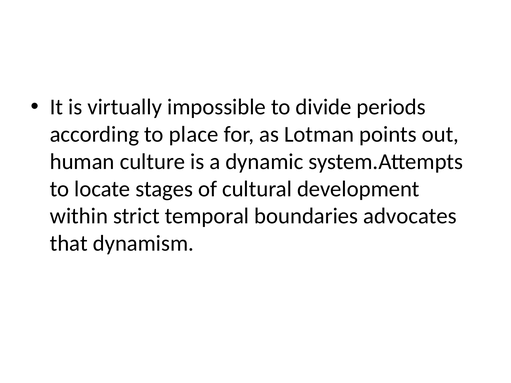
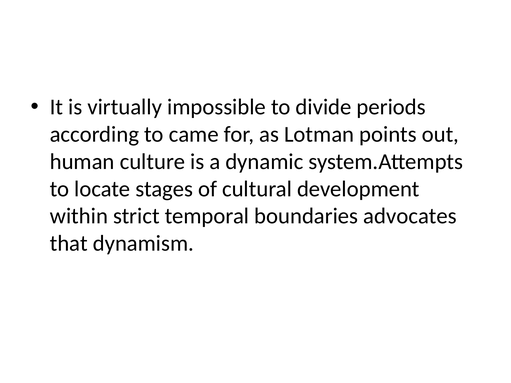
place: place -> came (194, 134)
